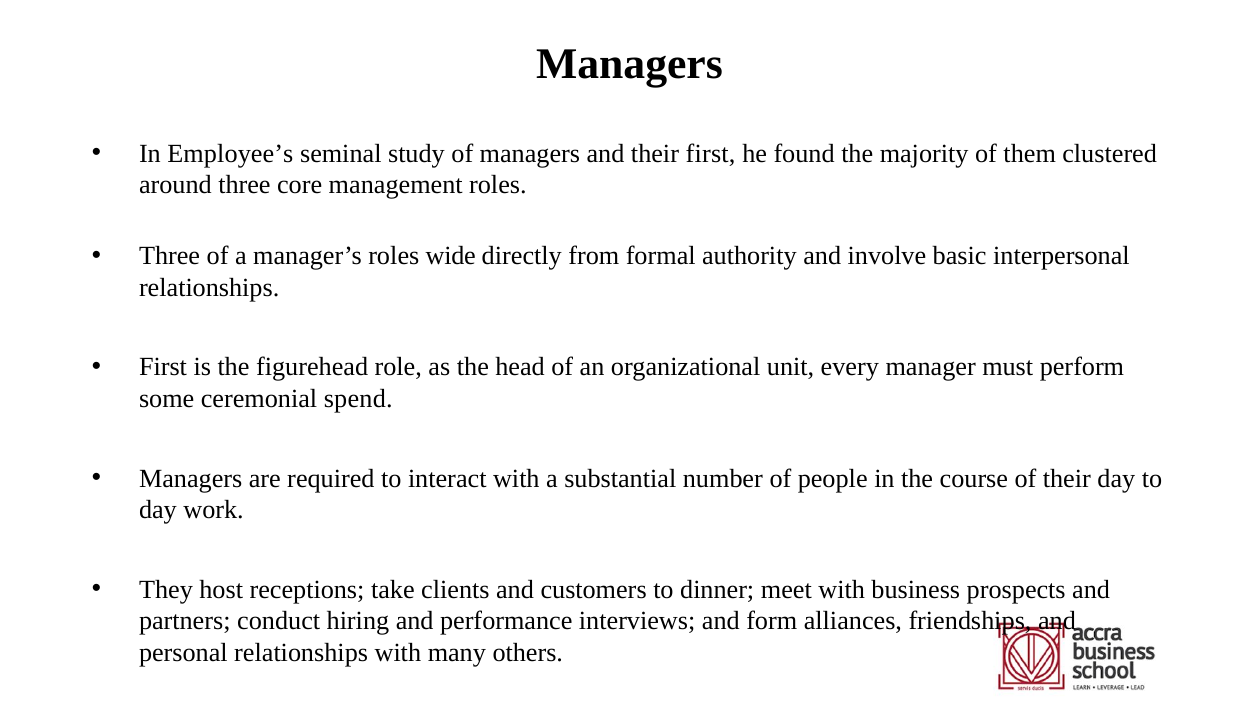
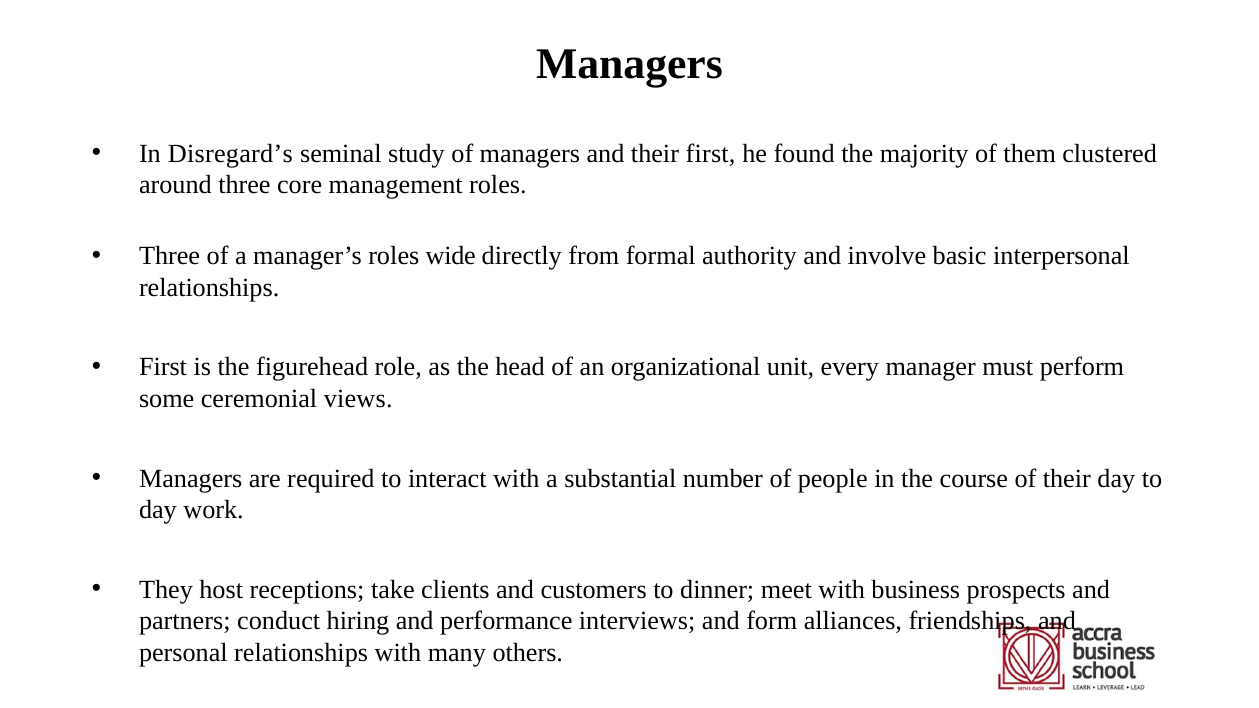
Employee’s: Employee’s -> Disregard’s (230, 153)
spend: spend -> views (358, 399)
